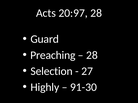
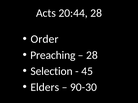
20:97: 20:97 -> 20:44 (73, 13)
Guard: Guard -> Order (45, 39)
27: 27 -> 45 (87, 71)
Highly: Highly -> Elders (45, 88)
91-30: 91-30 -> 90-30 (83, 88)
